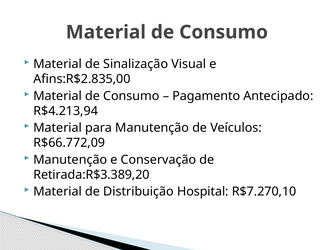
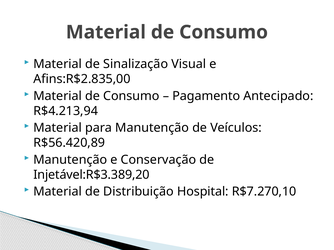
R$66.772,09: R$66.772,09 -> R$56.420,89 (69, 143)
Retirada:R$3.389,20: Retirada:R$3.389,20 -> Injetável:R$3.389,20 (91, 175)
